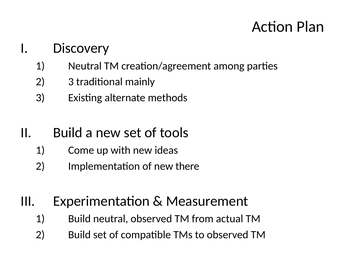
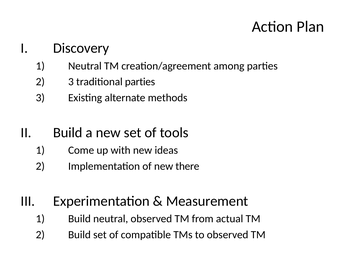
traditional mainly: mainly -> parties (140, 82)
